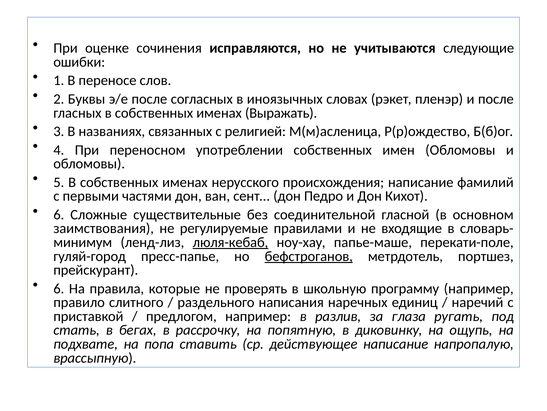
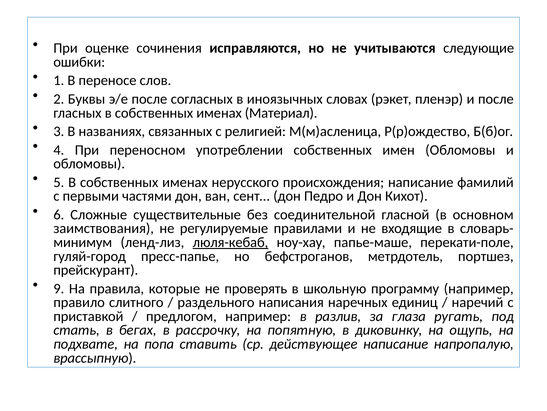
Выражать: Выражать -> Материал (281, 113)
бефстроганов underline: present -> none (309, 256)
6: 6 -> 9 (59, 288)
